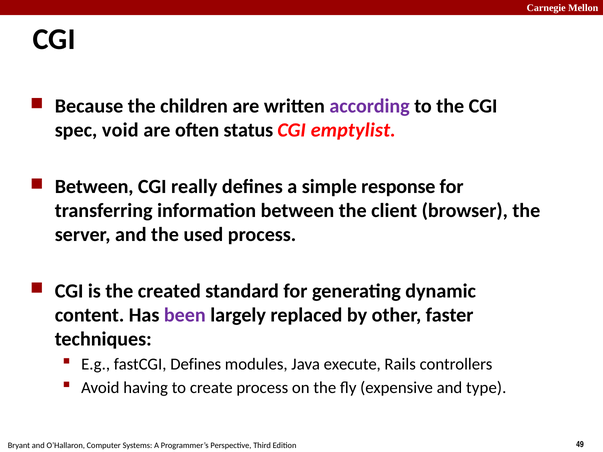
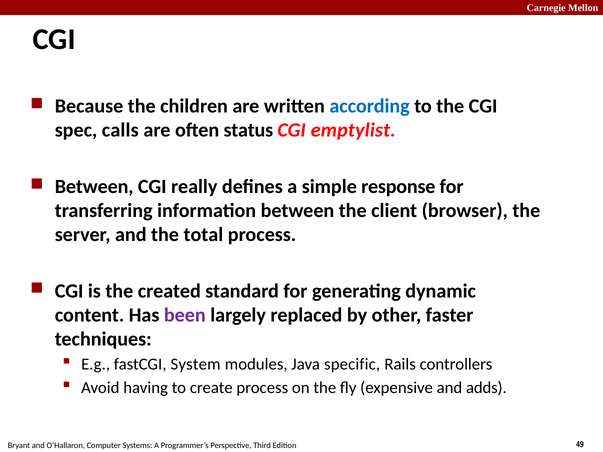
according colour: purple -> blue (370, 106)
void: void -> calls (120, 130)
used: used -> total (203, 235)
fastCGI Defines: Defines -> System (196, 365)
execute: execute -> specific (352, 365)
type: type -> adds (486, 388)
